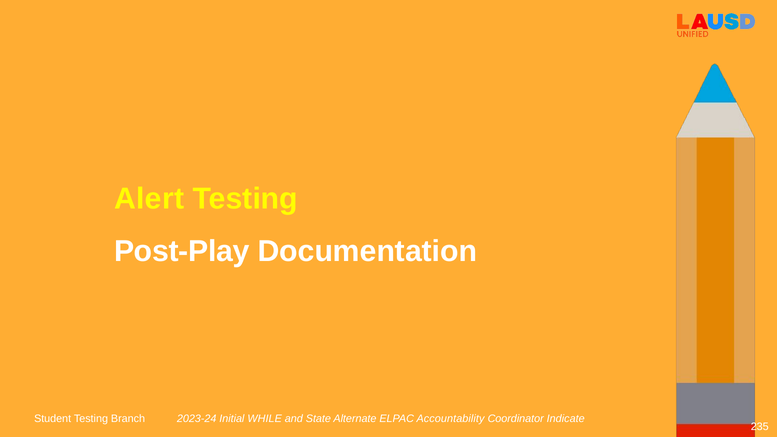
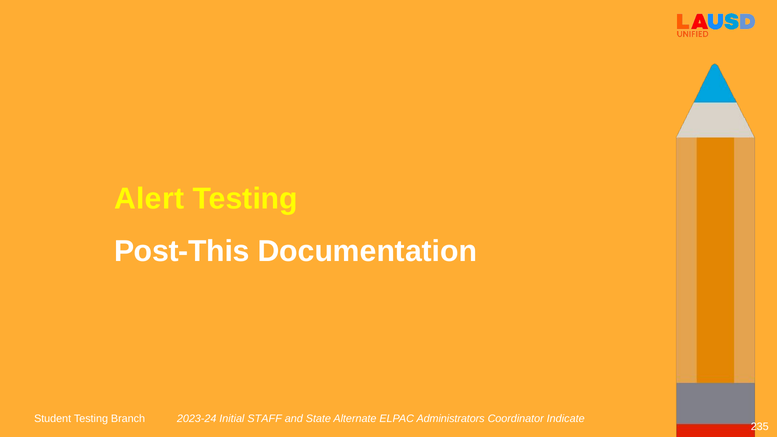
Post-Play: Post-Play -> Post-This (182, 251)
WHILE: WHILE -> STAFF (265, 419)
Accountability: Accountability -> Administrators (451, 419)
